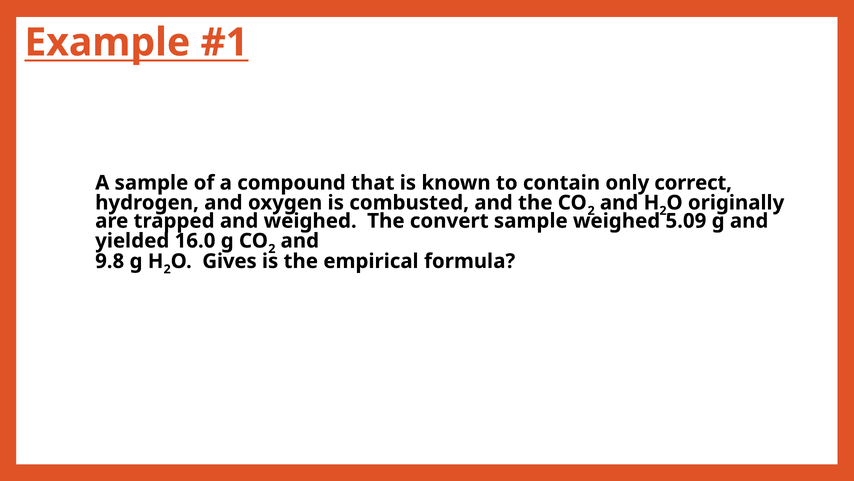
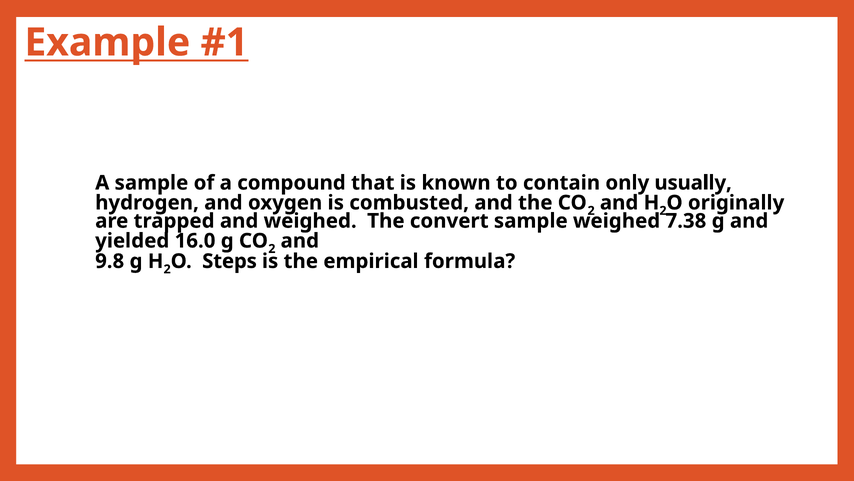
correct: correct -> usually (693, 183)
5.09: 5.09 -> 7.38 (686, 221)
Gives: Gives -> Steps (230, 261)
